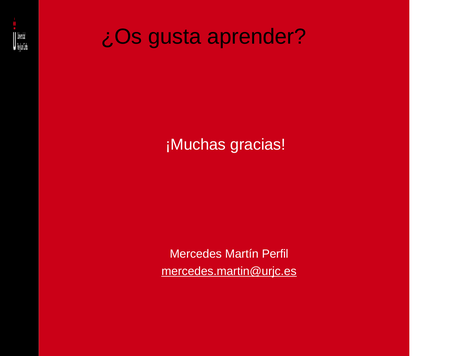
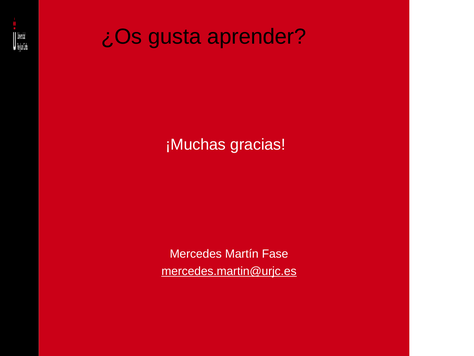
Perfil: Perfil -> Fase (275, 254)
